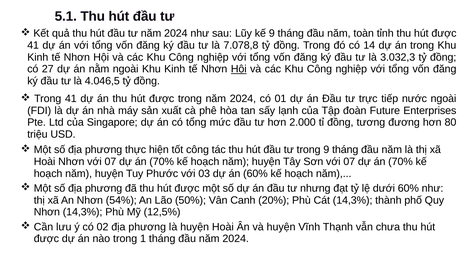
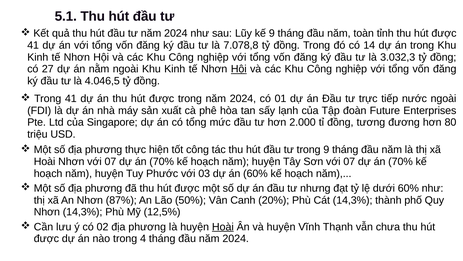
54%: 54% -> 87% (121, 200)
Hoài underline: none -> present (223, 226)
1: 1 -> 4 (143, 238)
